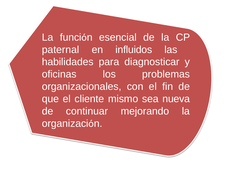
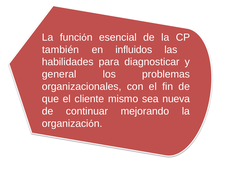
paternal: paternal -> también (61, 49)
oficinas: oficinas -> general (59, 74)
